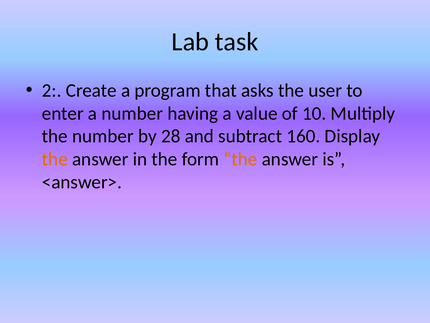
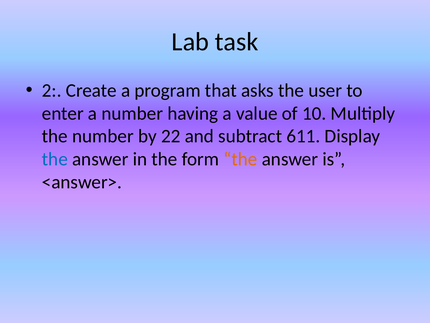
28: 28 -> 22 (171, 136)
160: 160 -> 611 (303, 136)
the colour: orange -> blue (55, 159)
